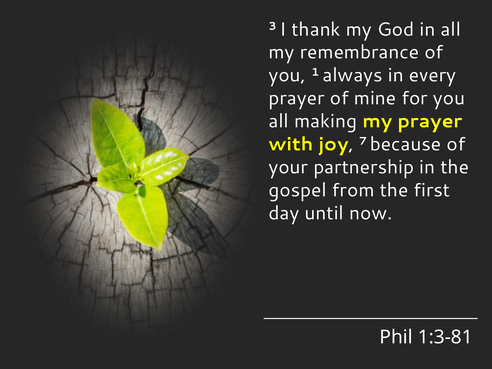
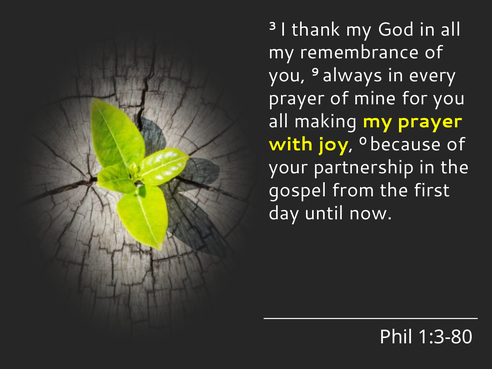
1: 1 -> 9 (315, 72)
7: 7 -> 0 (363, 141)
1:3-81: 1:3-81 -> 1:3-80 (445, 337)
